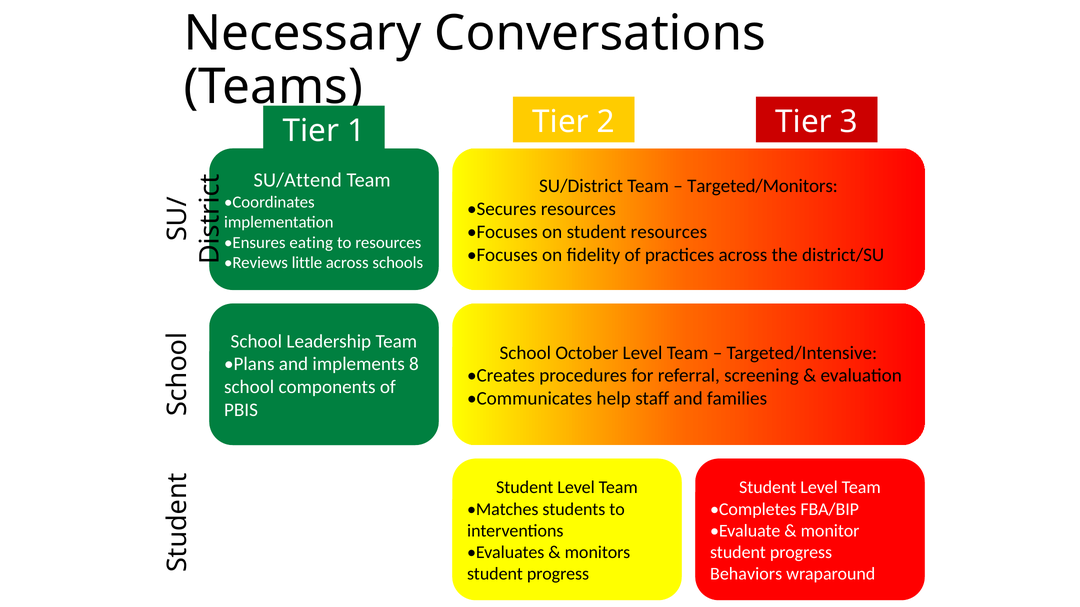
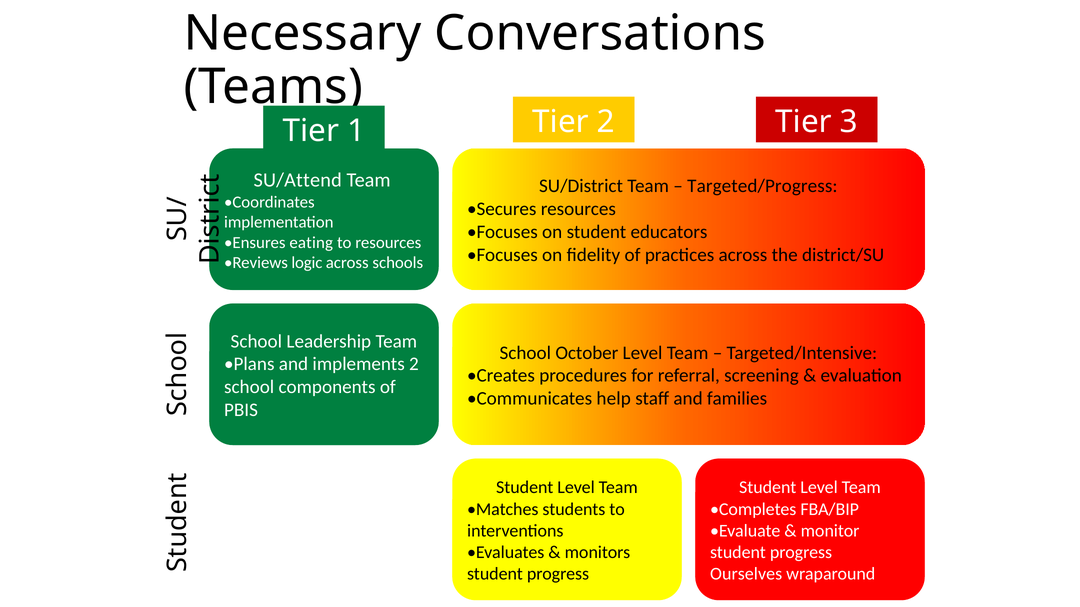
Targeted/Monitors: Targeted/Monitors -> Targeted/Progress (762, 186)
student resources: resources -> educators (669, 232)
little: little -> logic (307, 263)
implements 8: 8 -> 2 (414, 364)
Behaviors: Behaviors -> Ourselves (746, 574)
